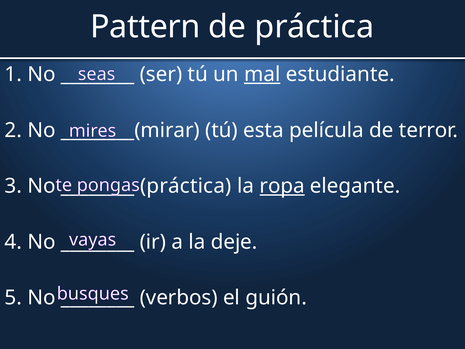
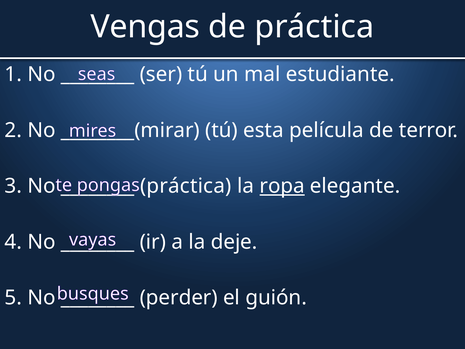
Pattern: Pattern -> Vengas (145, 27)
mal underline: present -> none (262, 74)
verbos: verbos -> perder (179, 297)
